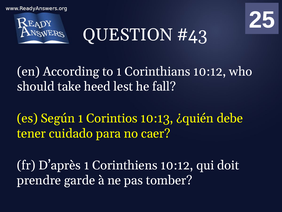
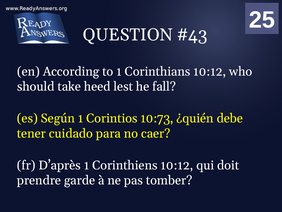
10:13: 10:13 -> 10:73 (157, 118)
